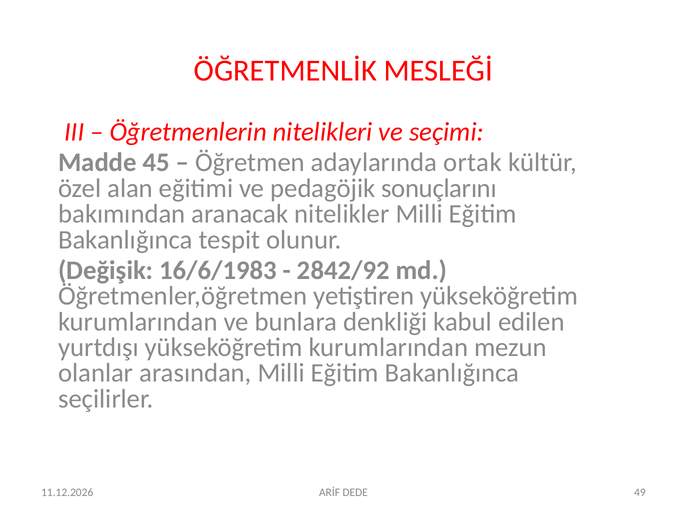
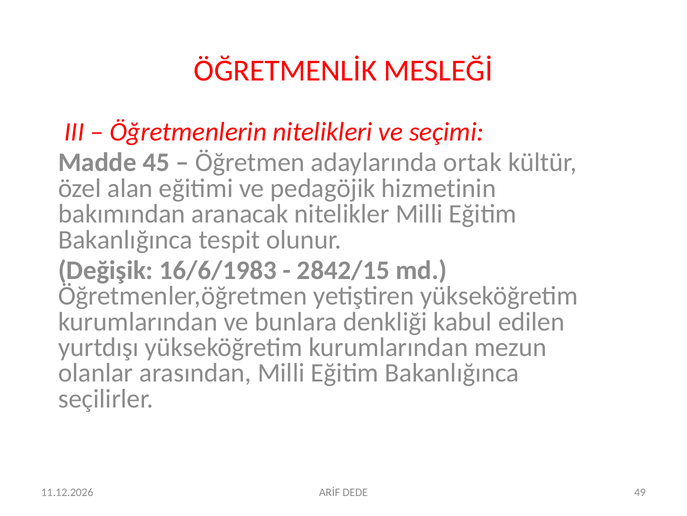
sonuçlarını: sonuçlarını -> hizmetinin (439, 188)
2842/92: 2842/92 -> 2842/15 (343, 270)
